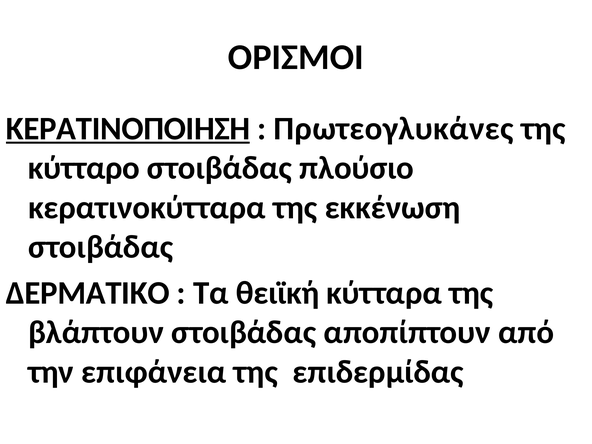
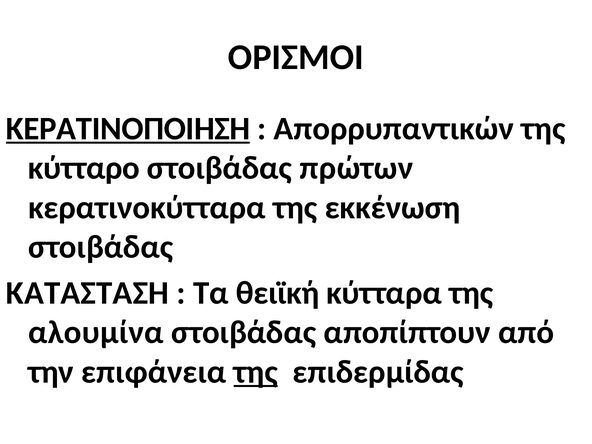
Πρωτεογλυκάνες: Πρωτεογλυκάνες -> Απορρυπαντικών (394, 129)
πλούσιο: πλούσιο -> πρώτων (356, 168)
ΔΕΡΜΑΤΙΚΟ: ΔΕΡΜΑΤΙΚΟ -> ΚΑΤΑΣΤΑΣΗ (87, 293)
βλάπτουν: βλάπτουν -> αλουμίνα (96, 332)
της underline: none -> present (256, 372)
